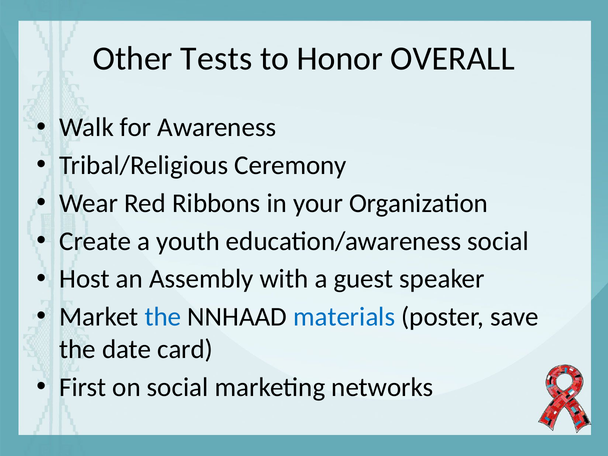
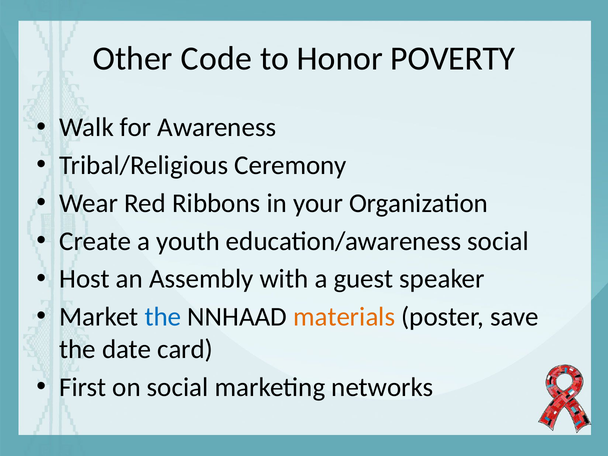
Tests: Tests -> Code (216, 59)
OVERALL: OVERALL -> POVERTY (453, 59)
materials colour: blue -> orange (344, 317)
